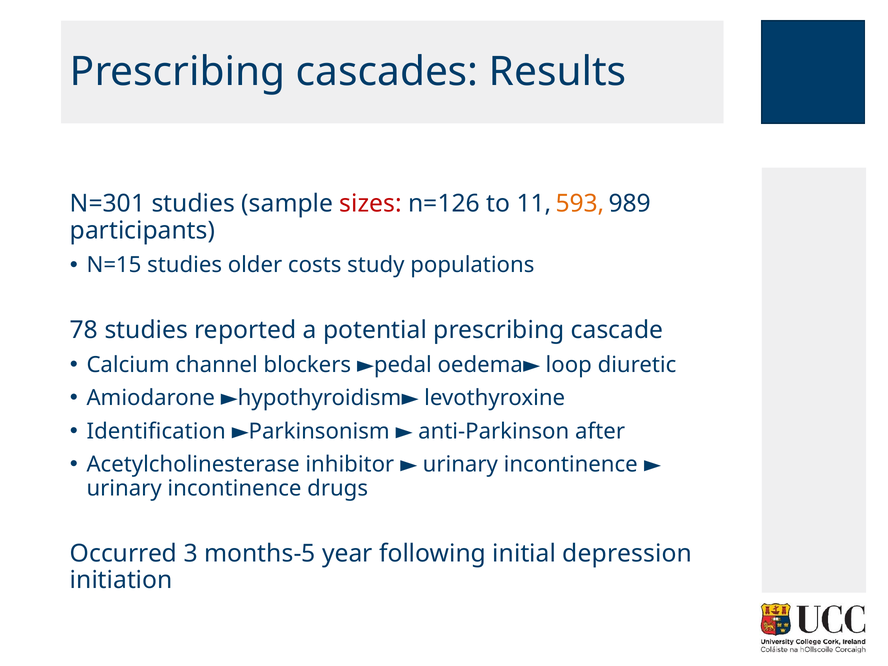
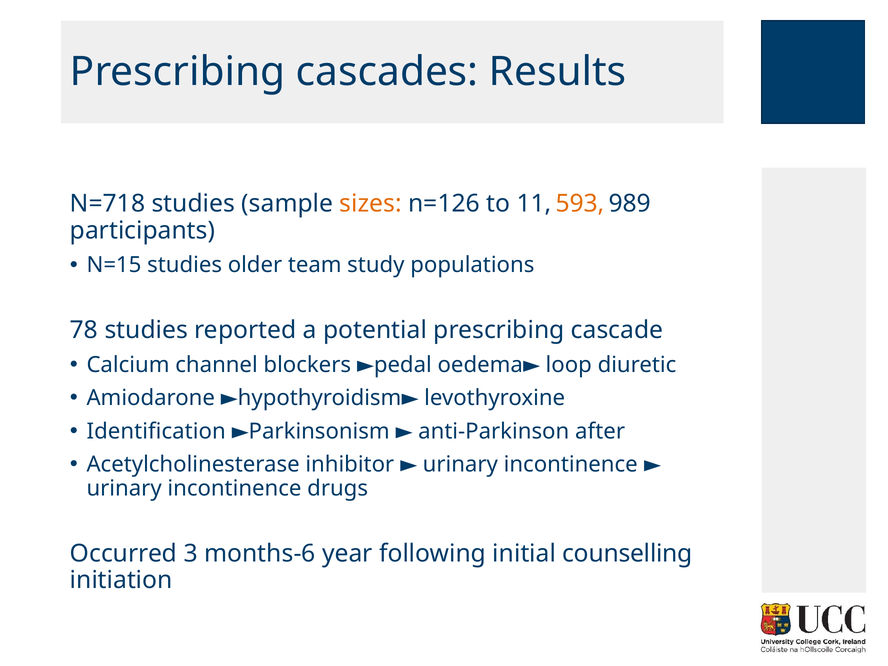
N=301: N=301 -> N=718 (108, 204)
sizes colour: red -> orange (371, 204)
costs: costs -> team (315, 265)
months-5: months-5 -> months-6 (260, 554)
depression: depression -> counselling (627, 554)
